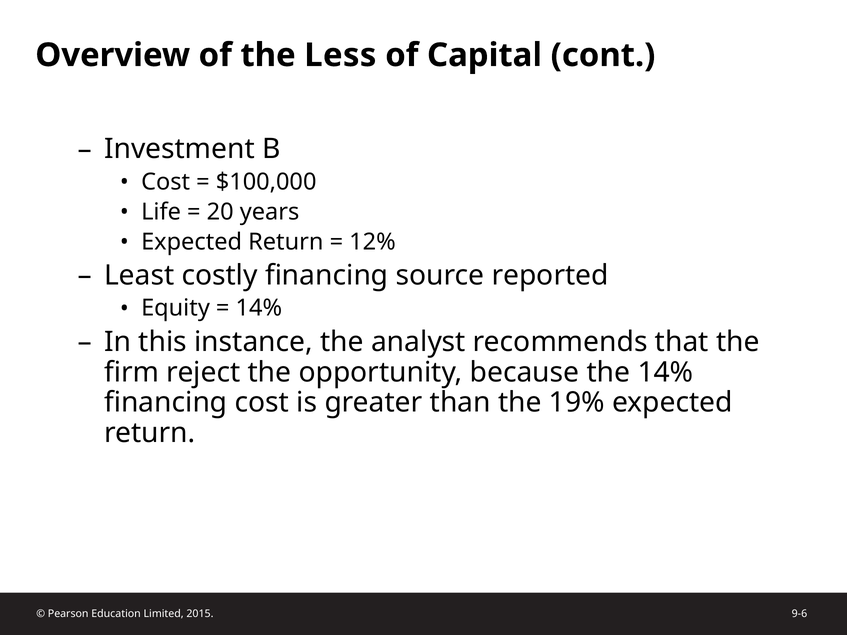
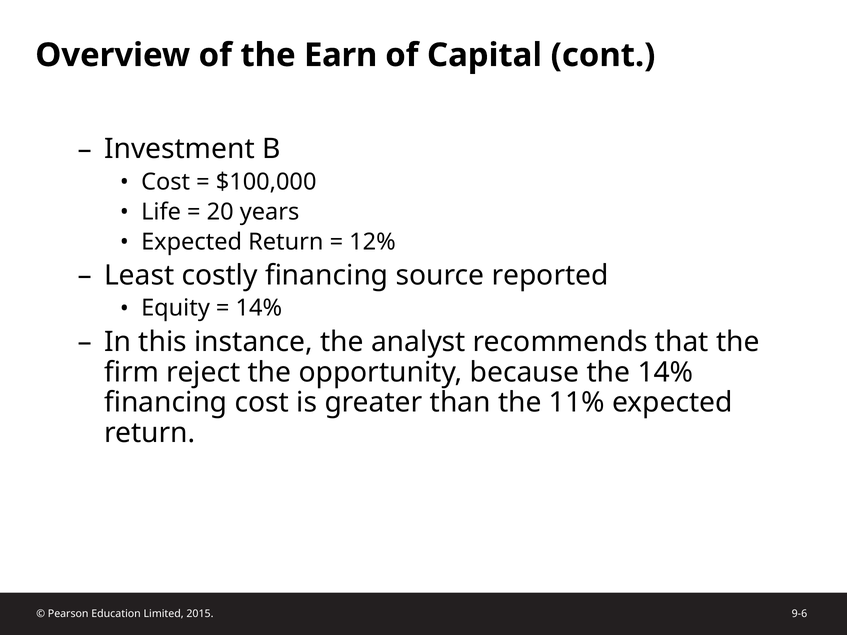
Less: Less -> Earn (341, 55)
19%: 19% -> 11% (577, 403)
